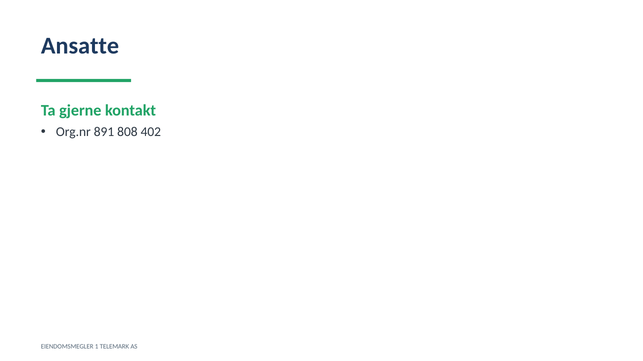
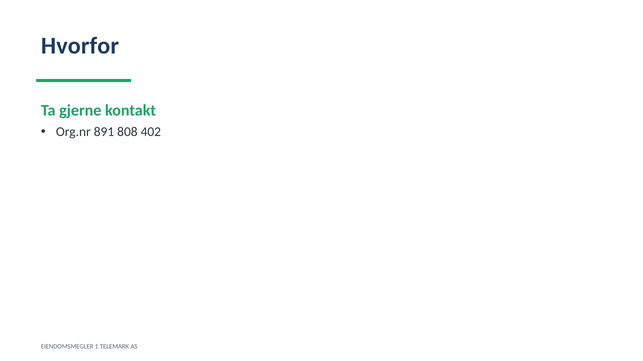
Ansatte: Ansatte -> Hvorfor (80, 46)
